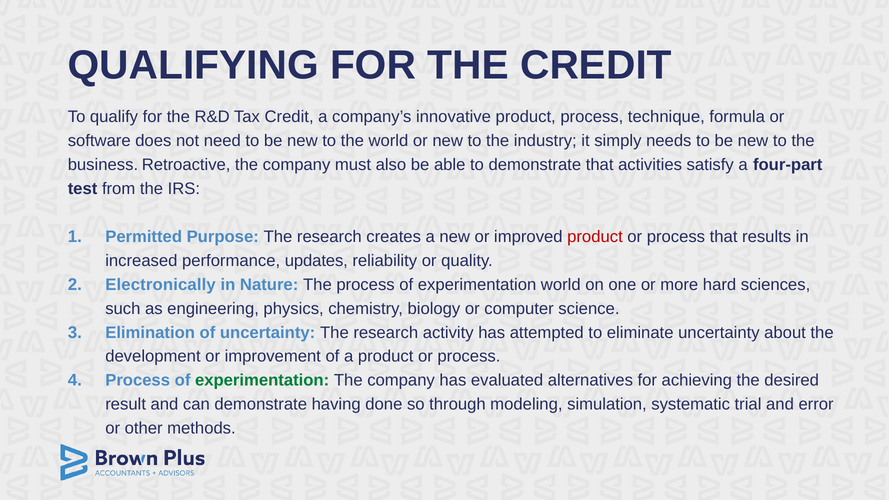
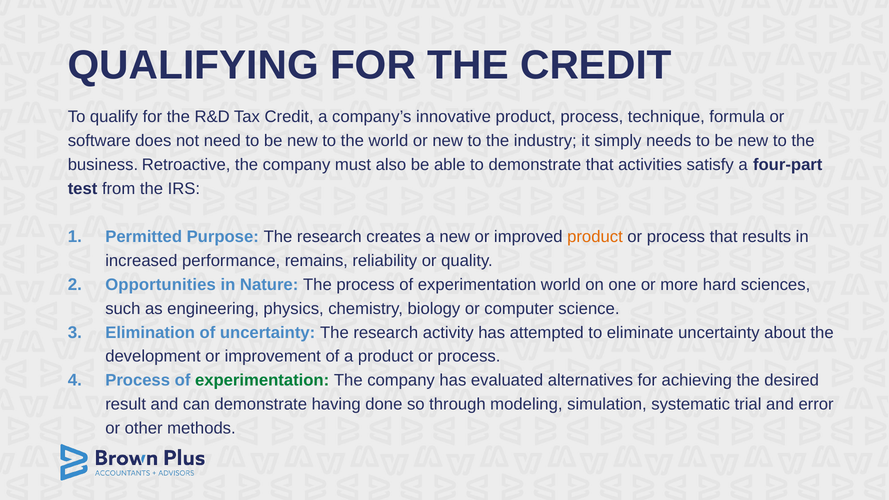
product colour: red -> orange (595, 237)
updates: updates -> remains (316, 261)
Electronically: Electronically -> Opportunities (161, 285)
